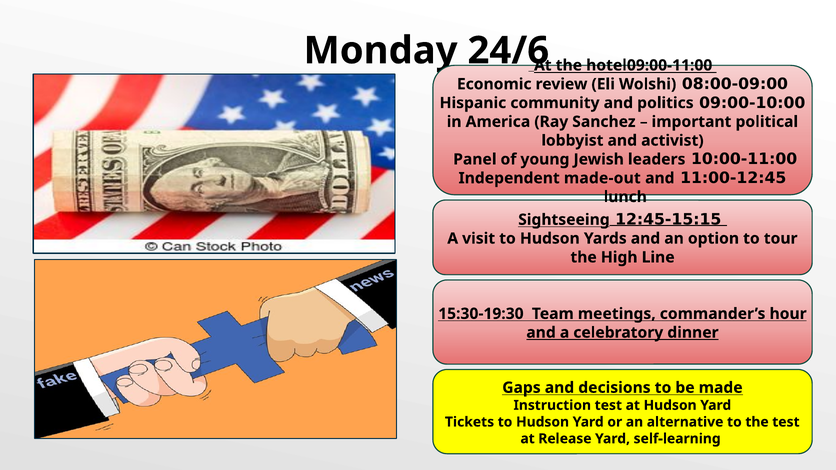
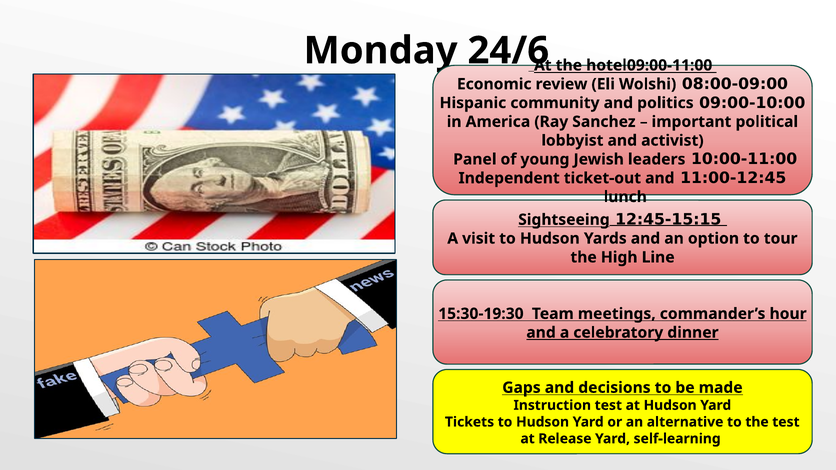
made-out: made-out -> ticket-out (602, 178)
